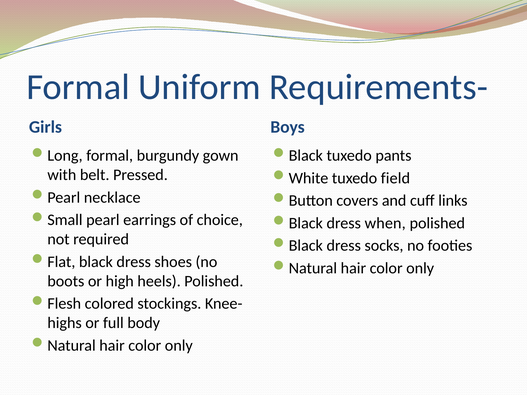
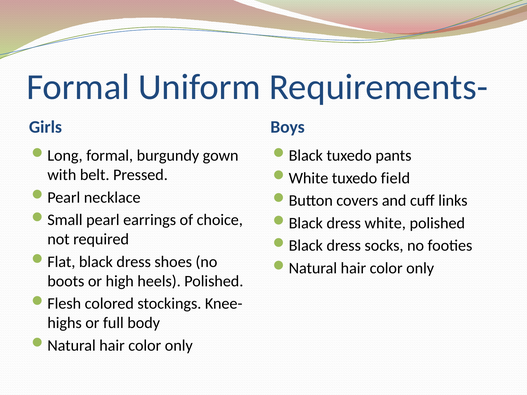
dress when: when -> white (385, 223)
